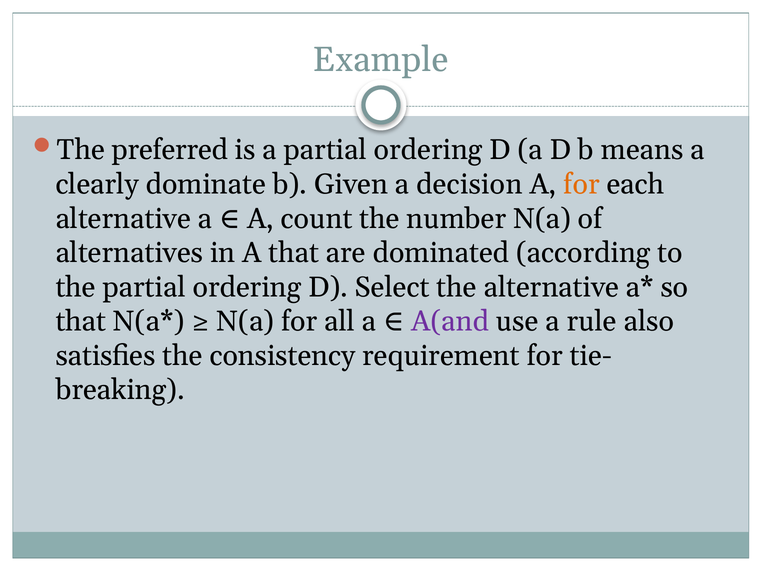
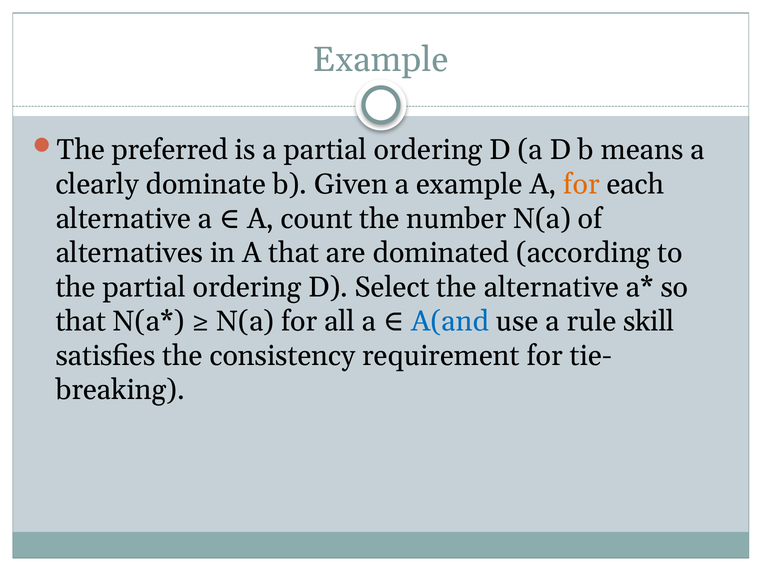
a decision: decision -> example (469, 184)
A(and colour: purple -> blue (450, 322)
also: also -> skill (649, 322)
